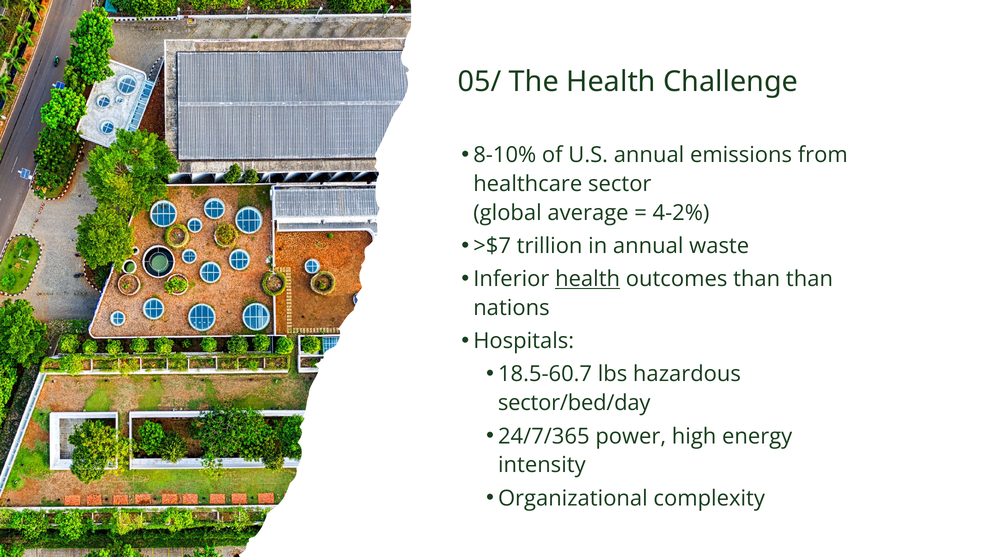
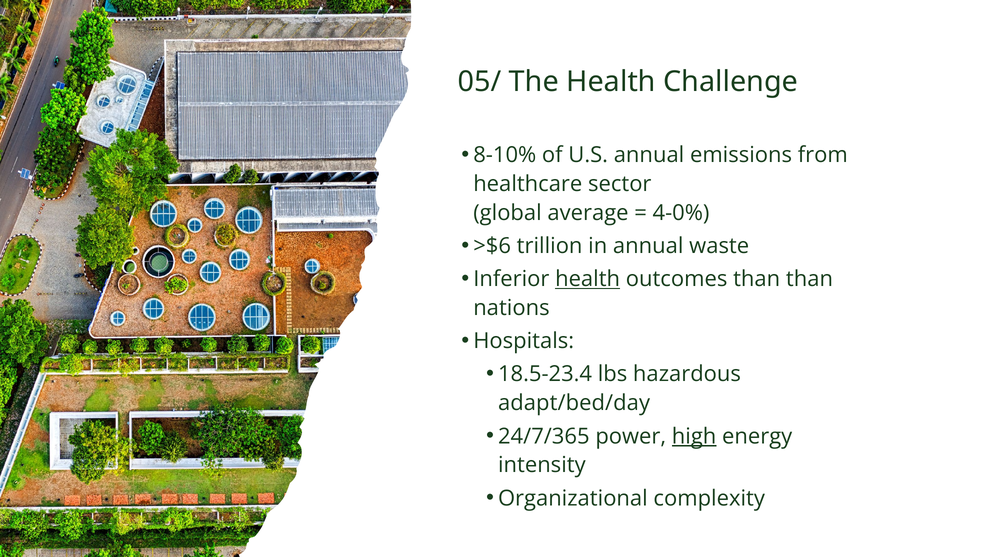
4-2%: 4-2% -> 4-0% (681, 213)
>$7: >$7 -> >$6 (492, 246)
18.5-60.7: 18.5-60.7 -> 18.5-23.4 (545, 374)
sector/bed/day: sector/bed/day -> adapt/bed/day (574, 403)
high underline: none -> present (694, 436)
